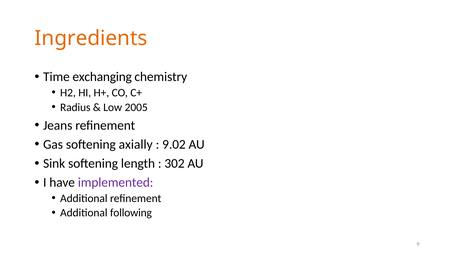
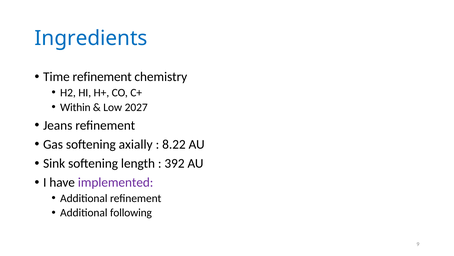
Ingredients colour: orange -> blue (91, 38)
Time exchanging: exchanging -> refinement (102, 77)
Radius: Radius -> Within (75, 107)
2005: 2005 -> 2027 (136, 107)
9.02: 9.02 -> 8.22 (174, 144)
302: 302 -> 392 (174, 163)
